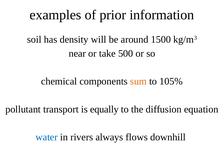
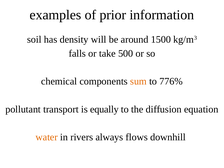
near: near -> falls (77, 53)
105%: 105% -> 776% (171, 81)
water colour: blue -> orange (47, 137)
